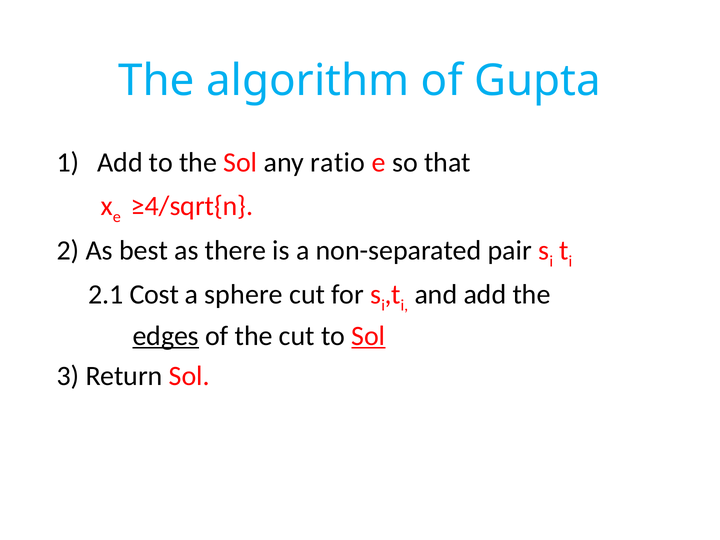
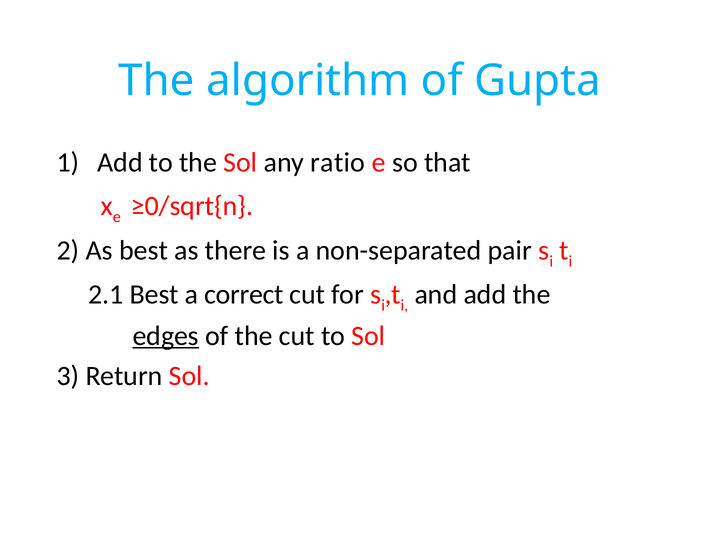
≥4/sqrt{n: ≥4/sqrt{n -> ≥0/sqrt{n (192, 206)
2.1 Cost: Cost -> Best (154, 295)
sphere: sphere -> correct (244, 295)
Sol underline: present -> none (368, 336)
